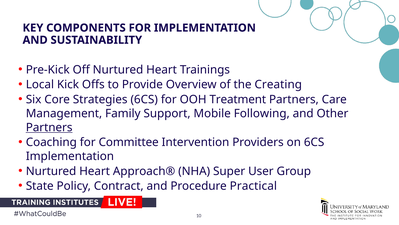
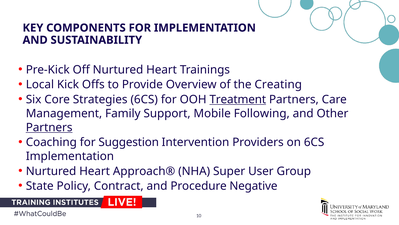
Treatment underline: none -> present (238, 99)
Committee: Committee -> Suggestion (129, 142)
Practical: Practical -> Negative (253, 186)
